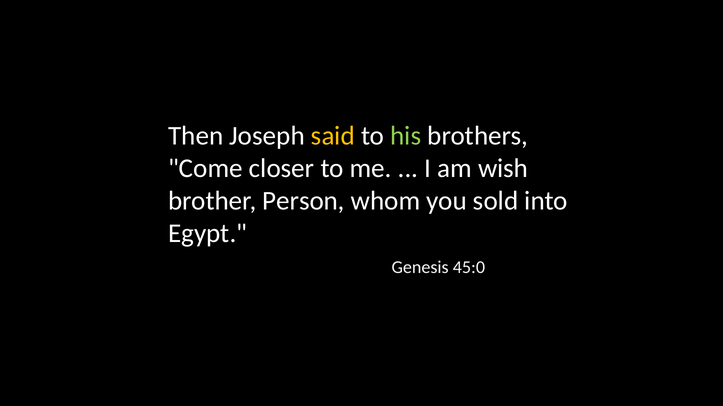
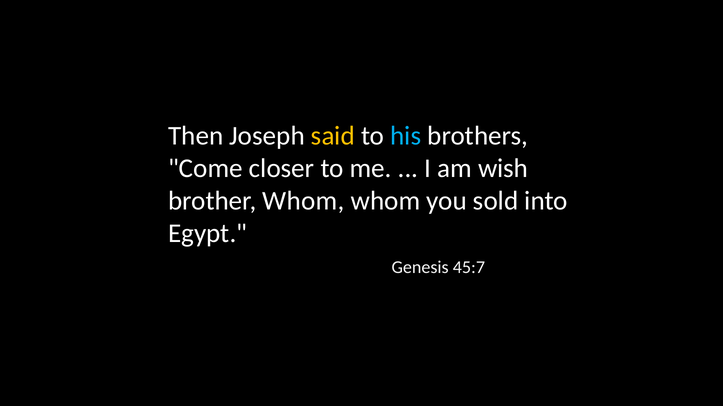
his colour: light green -> light blue (406, 136)
brother Person: Person -> Whom (303, 201)
45:0: 45:0 -> 45:7 (469, 268)
